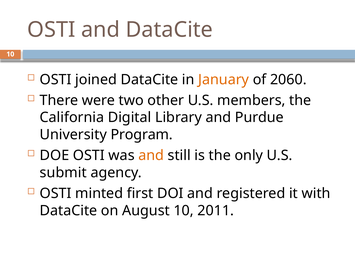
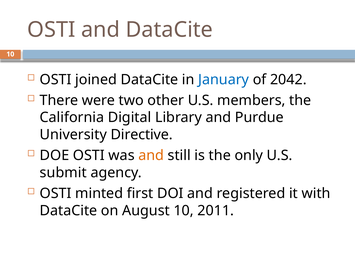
January colour: orange -> blue (224, 79)
2060: 2060 -> 2042 (288, 79)
Program: Program -> Directive (142, 134)
